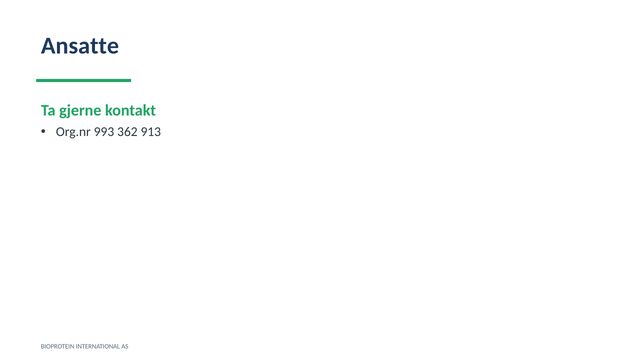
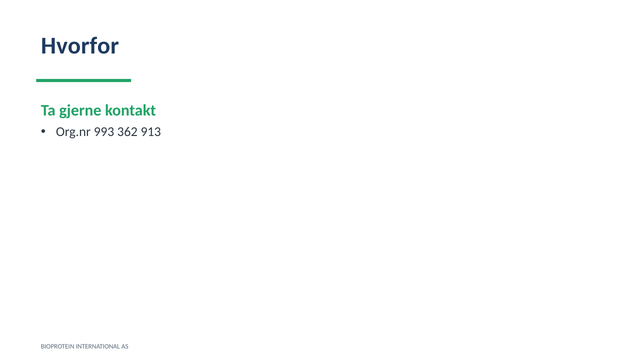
Ansatte: Ansatte -> Hvorfor (80, 46)
